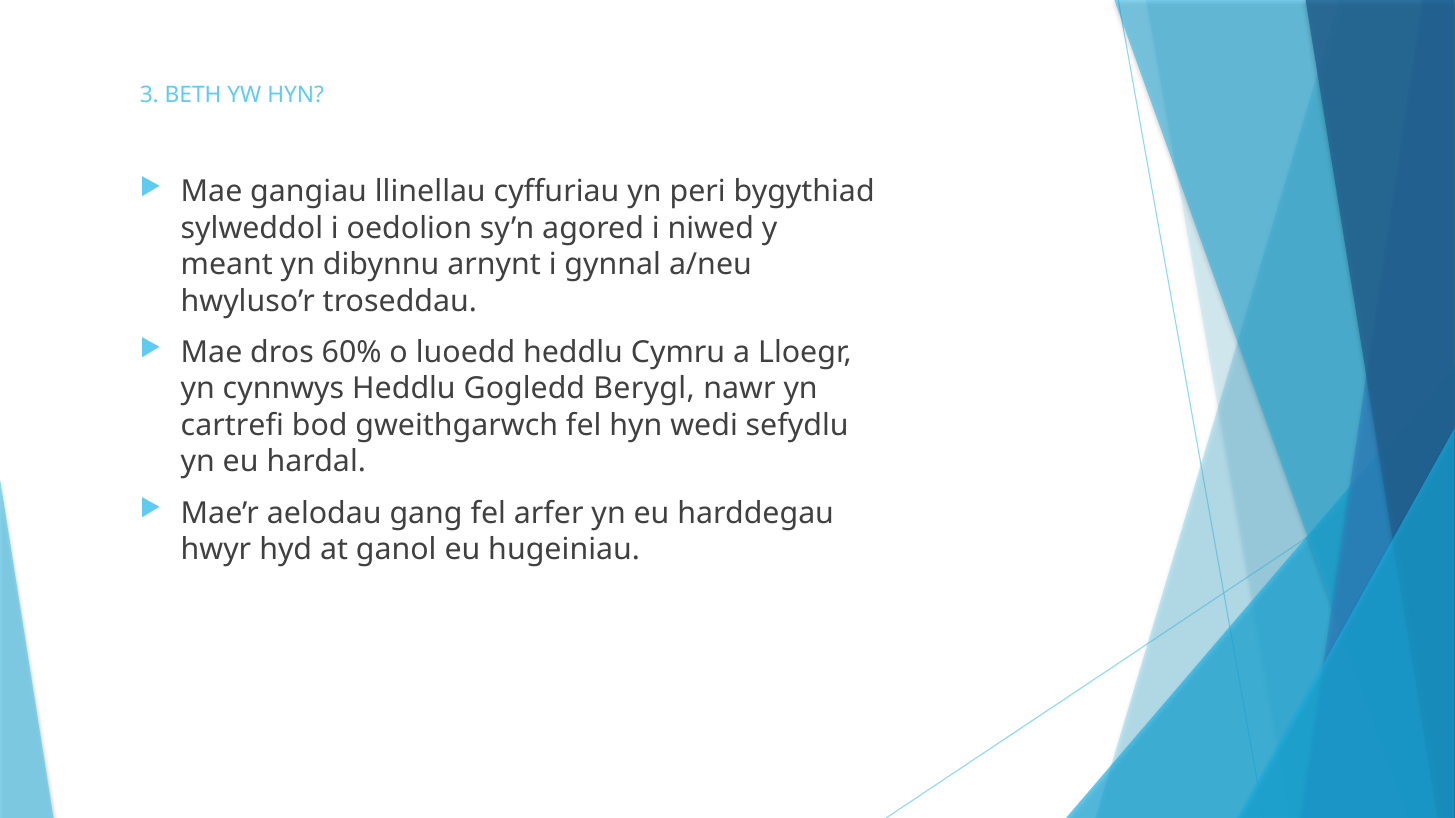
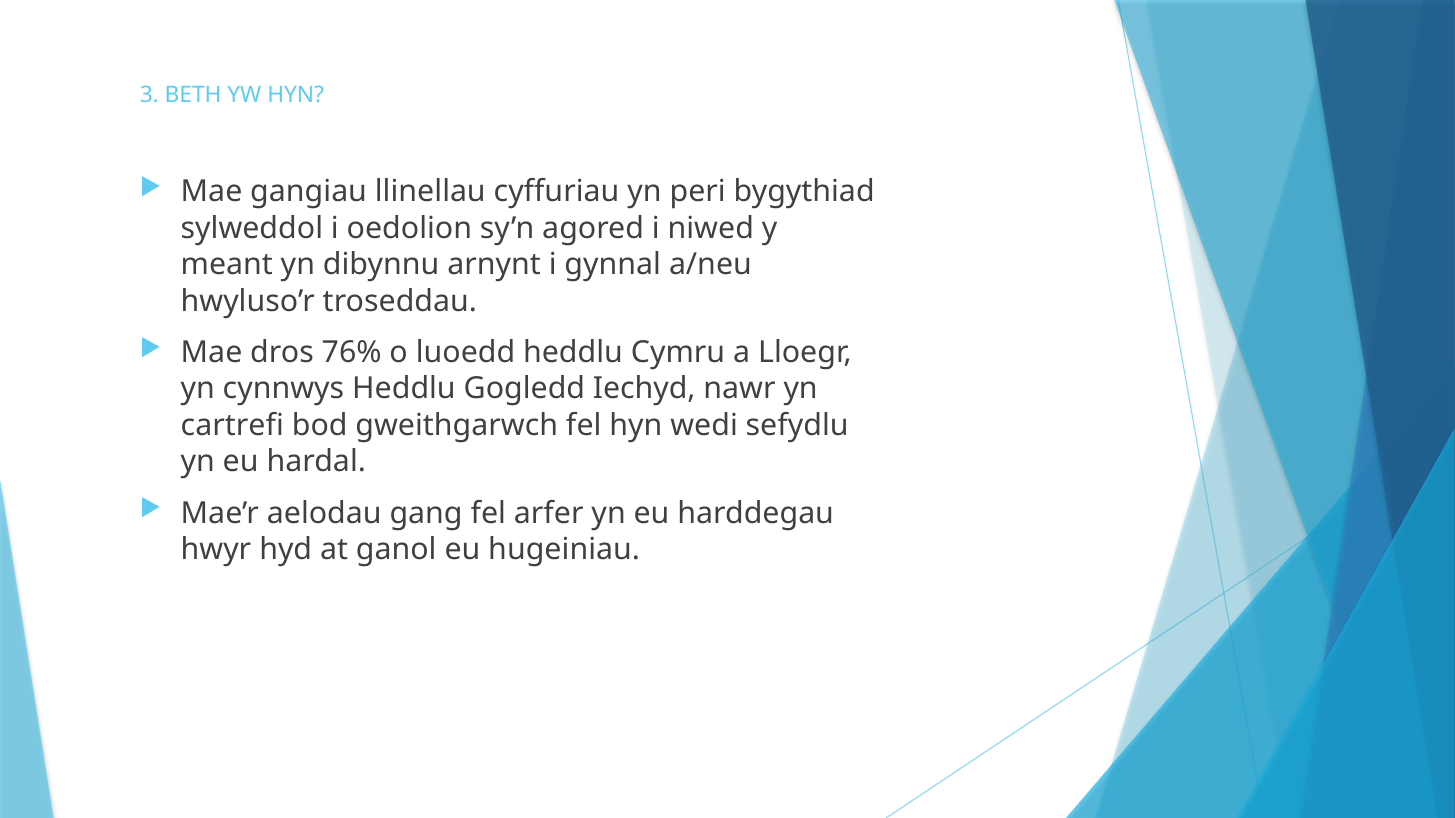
60%: 60% -> 76% (352, 353)
Berygl: Berygl -> Iechyd (644, 389)
